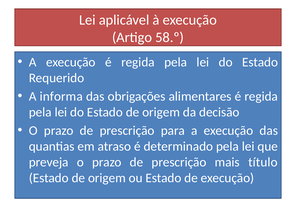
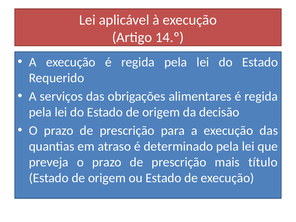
58.º: 58.º -> 14.º (170, 37)
informa: informa -> serviços (61, 96)
